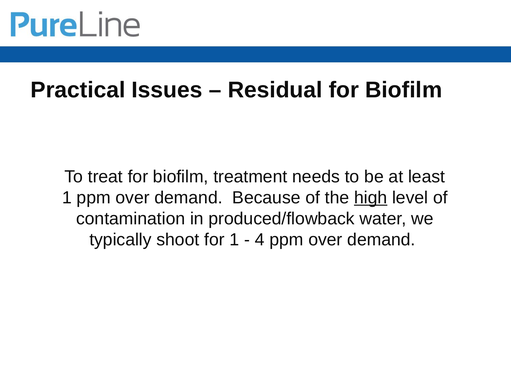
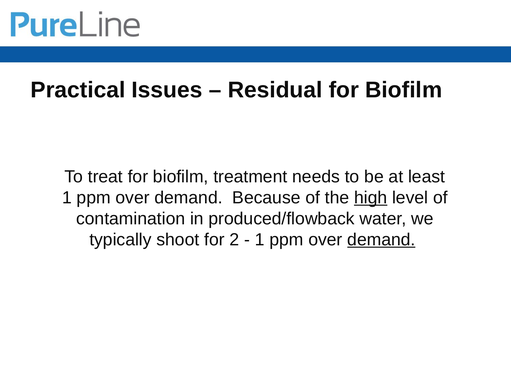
for 1: 1 -> 2 (234, 240)
4: 4 -> 1 (260, 240)
demand underline: none -> present (381, 240)
